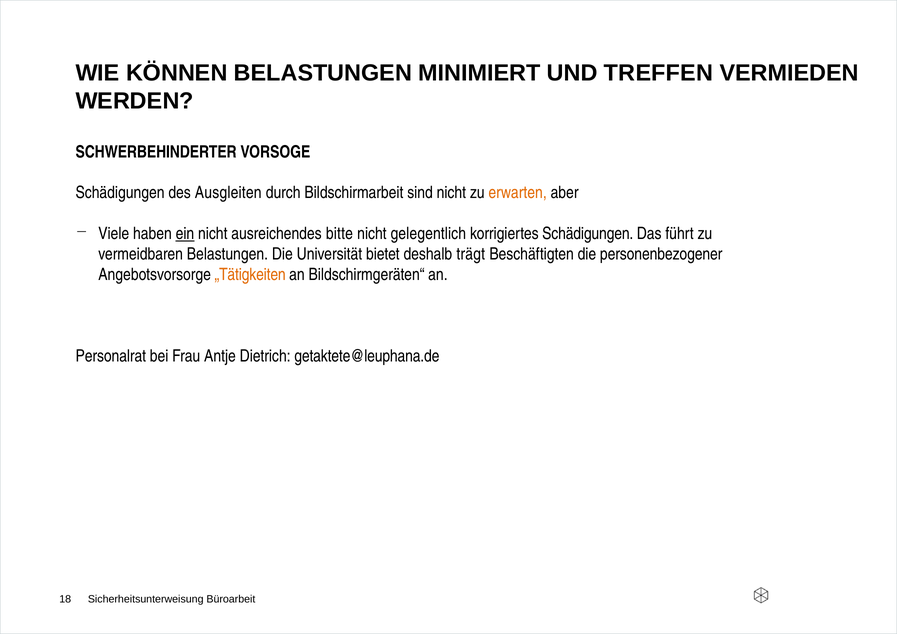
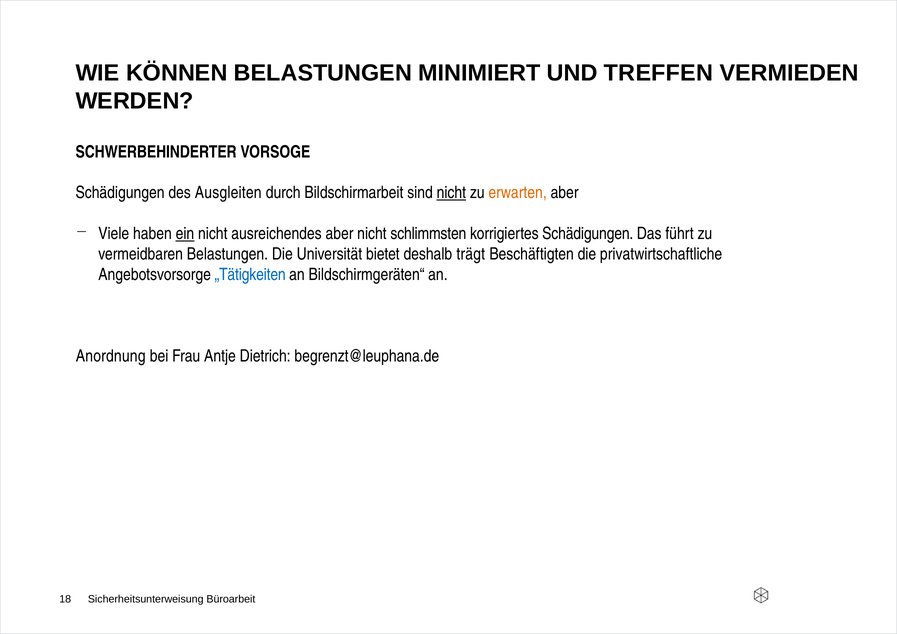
nicht underline: none -> present (451, 193)
ausreichendes bitte: bitte -> aber (340, 234)
gelegentlich: gelegentlich -> schlimmsten (428, 234)
personenbezogener: personenbezogener -> privatwirtschaftliche (661, 254)
„Tätigkeiten colour: orange -> blue (250, 275)
Personalrat: Personalrat -> Anordnung (111, 356)
getaktete@leuphana.de: getaktete@leuphana.de -> begrenzt@leuphana.de (367, 356)
